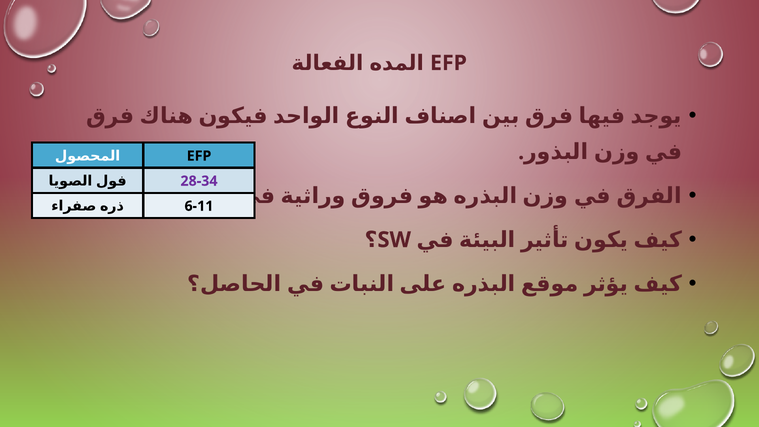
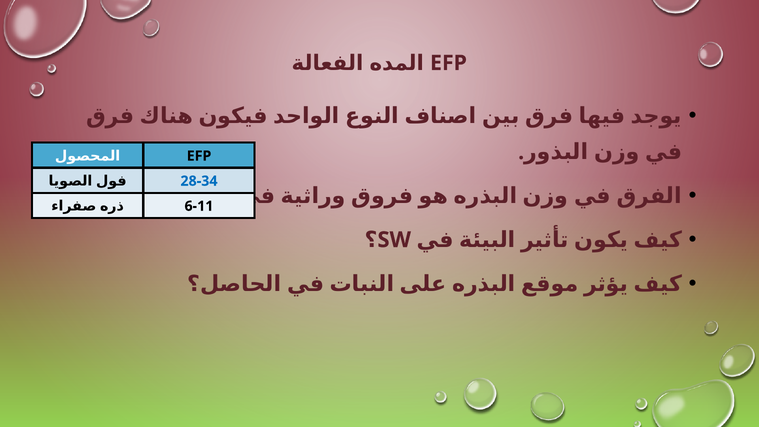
28-34 colour: purple -> blue (199, 181)
